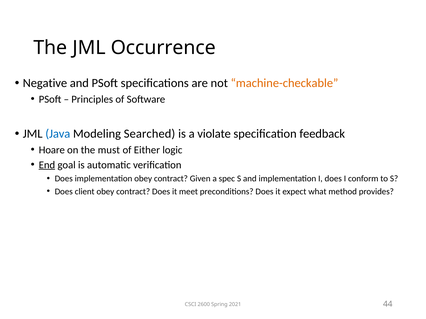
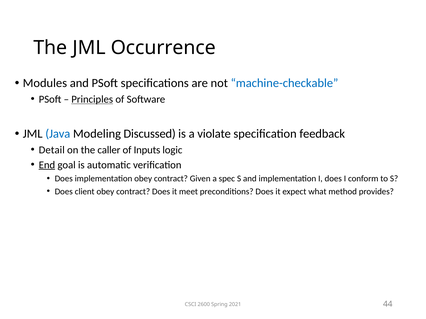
Negative: Negative -> Modules (45, 83)
machine-checkable colour: orange -> blue (284, 83)
Principles underline: none -> present (92, 99)
Searched: Searched -> Discussed (150, 134)
Hoare: Hoare -> Detail (52, 150)
must: must -> caller (109, 150)
Either: Either -> Inputs (147, 150)
